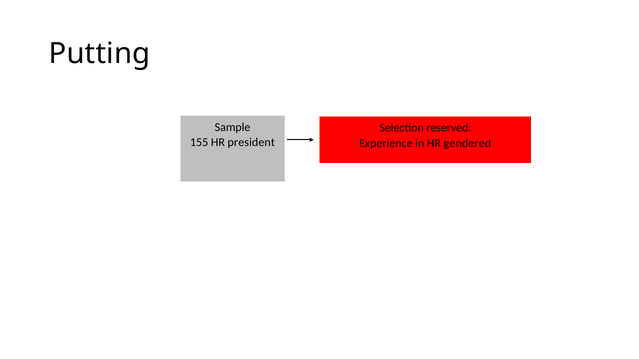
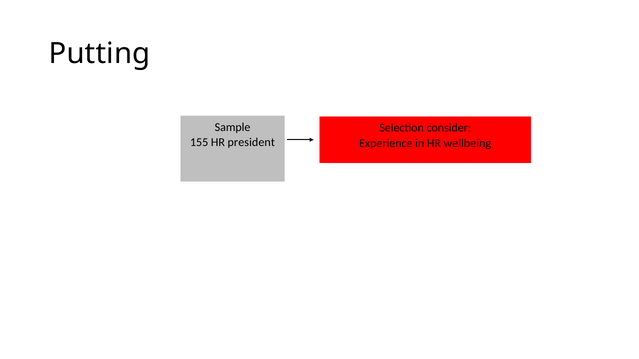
reserved: reserved -> consider (449, 128)
gendered: gendered -> wellbeing (467, 143)
